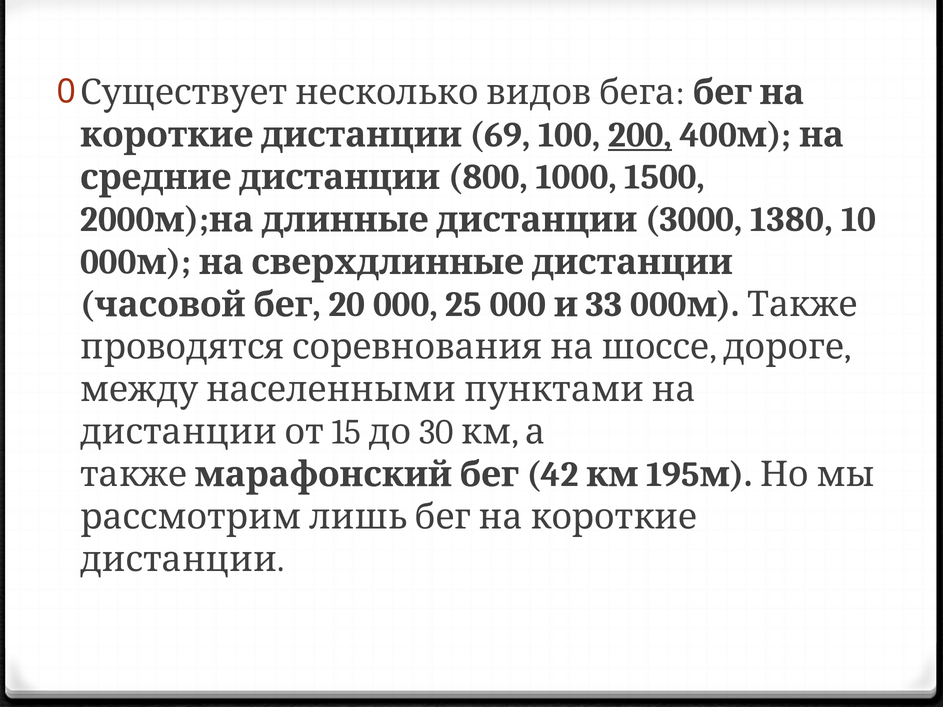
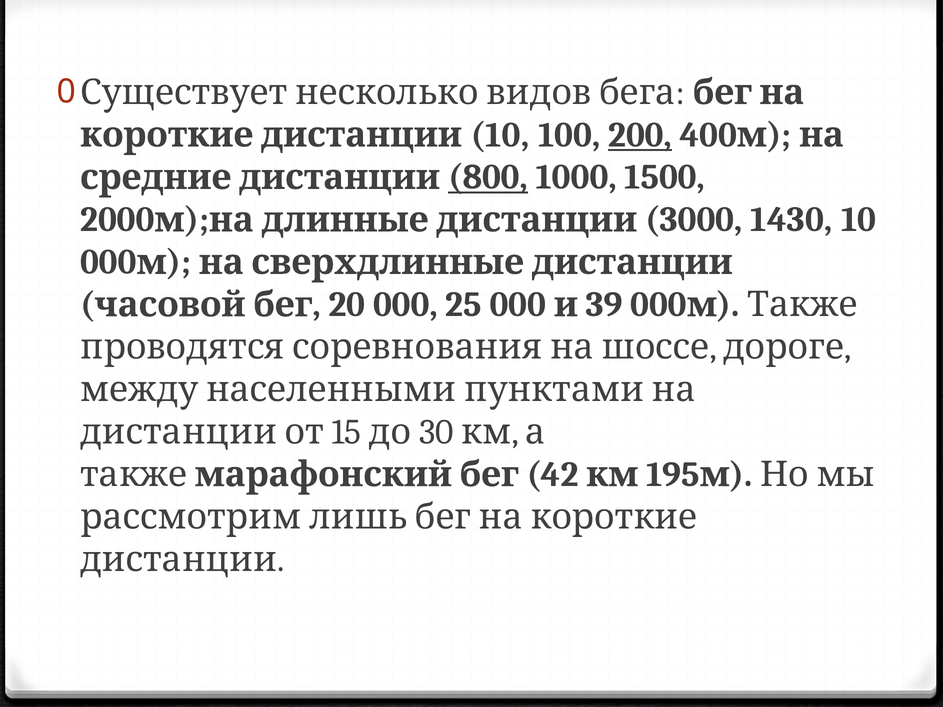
69: 69 -> 10 (500, 135)
800 underline: none -> present (488, 177)
1380: 1380 -> 1430 (792, 220)
33: 33 -> 39 (604, 305)
